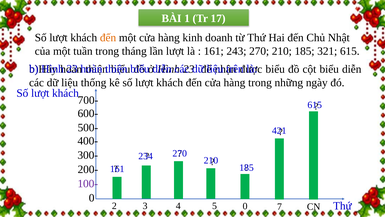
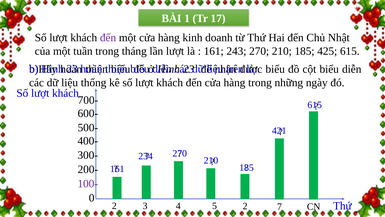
đến colour: orange -> purple (108, 38)
321: 321 -> 425 (327, 51)
5 0: 0 -> 2 (245, 206)
